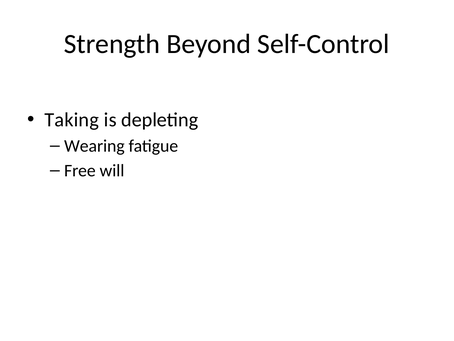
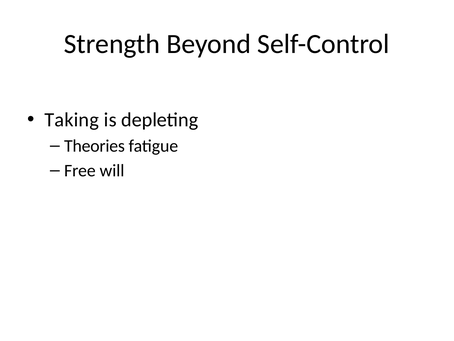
Wearing: Wearing -> Theories (94, 146)
